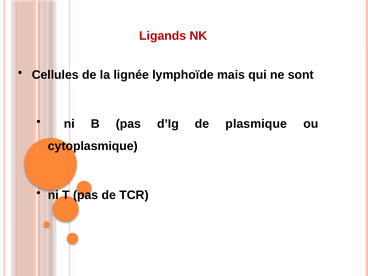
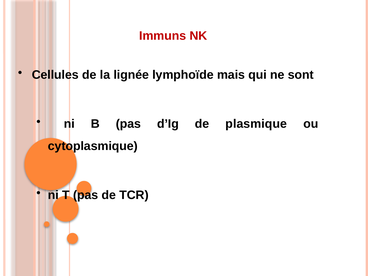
Ligands: Ligands -> Immuns (163, 36)
